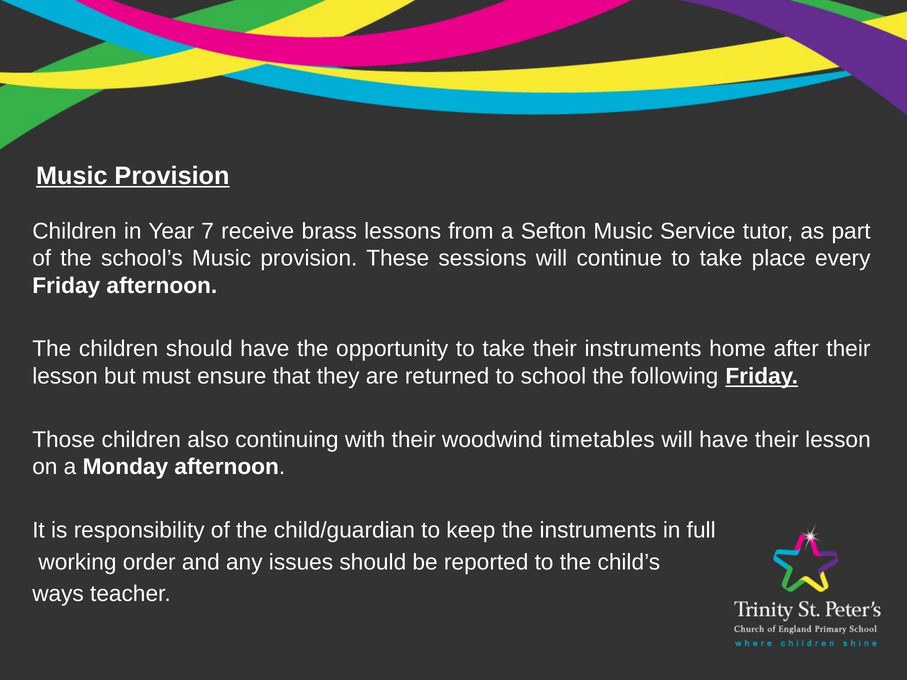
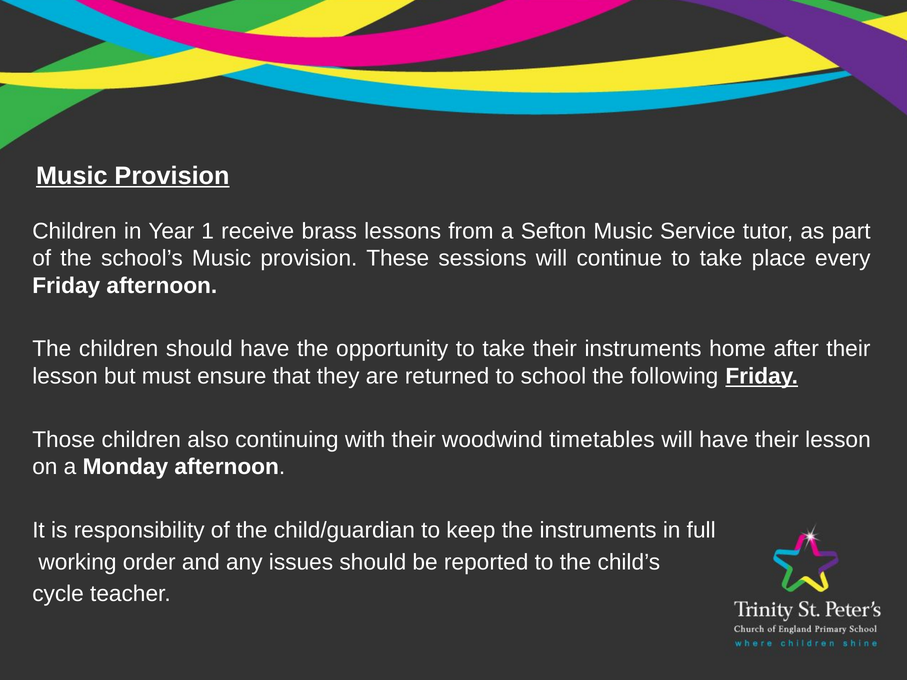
7: 7 -> 1 (208, 231)
ways: ways -> cycle (58, 594)
